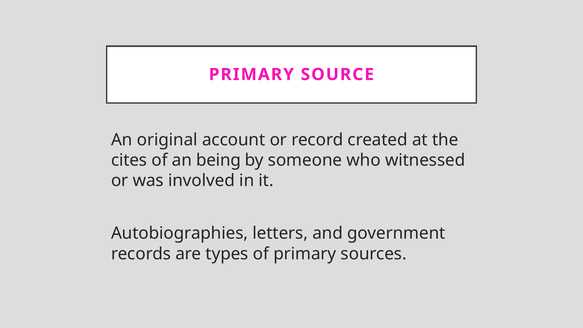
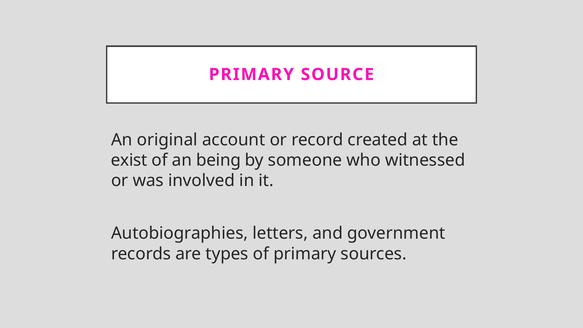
cites: cites -> exist (129, 160)
